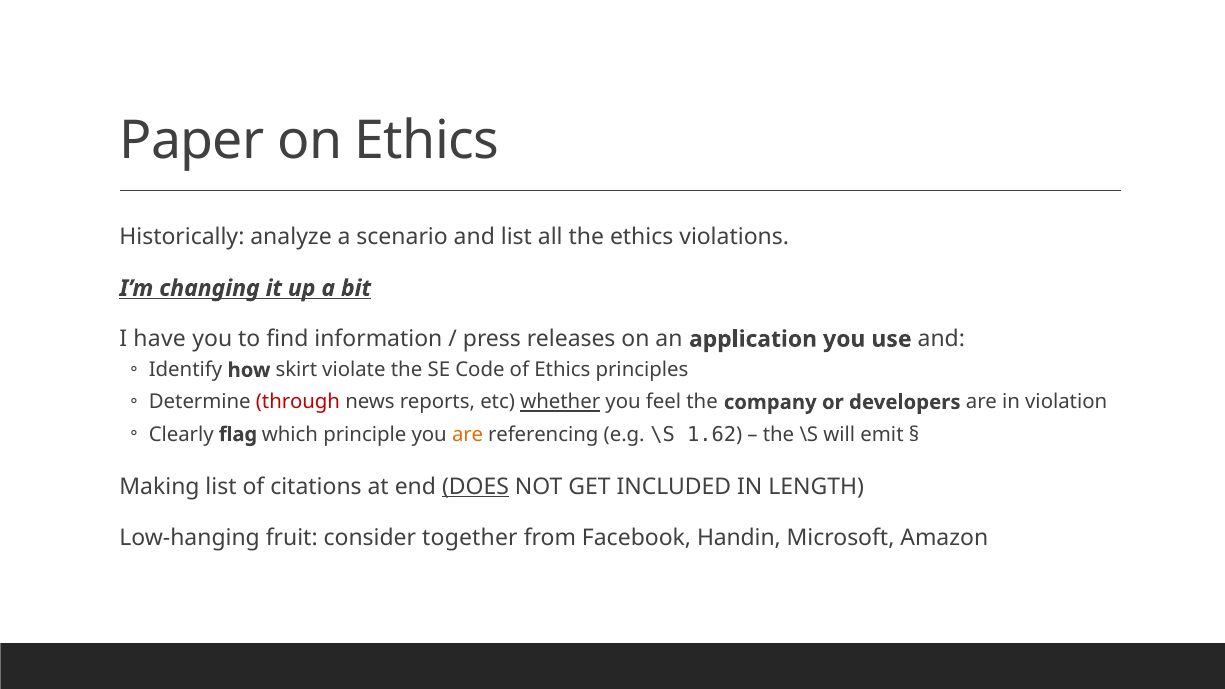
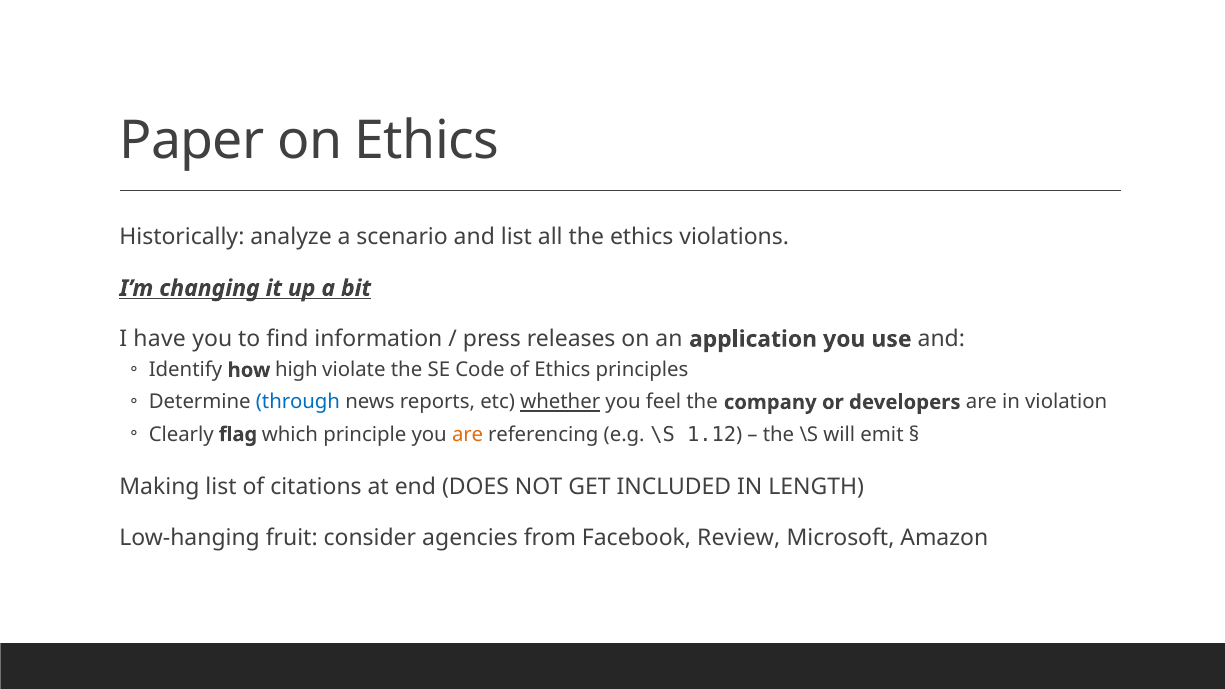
skirt: skirt -> high (296, 370)
through colour: red -> blue (298, 402)
1.62: 1.62 -> 1.12 (712, 434)
DOES underline: present -> none (475, 487)
together: together -> agencies (470, 537)
Handin: Handin -> Review (739, 537)
